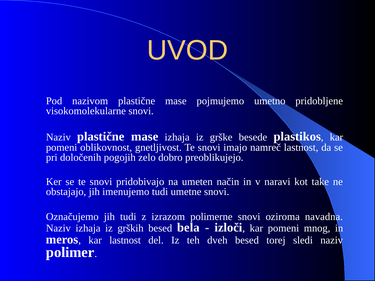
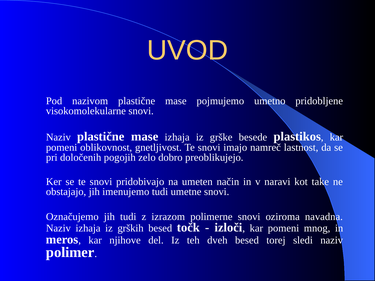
bela: bela -> točk (188, 228)
kar lastnost: lastnost -> njihove (125, 240)
